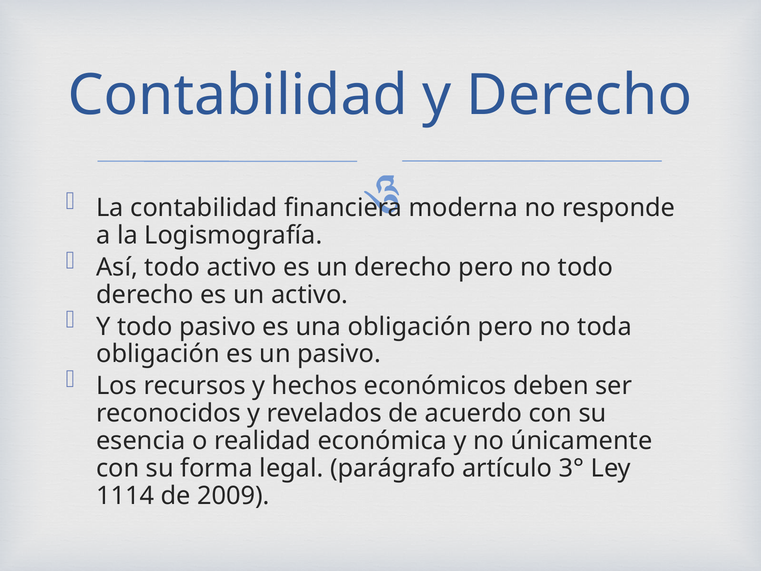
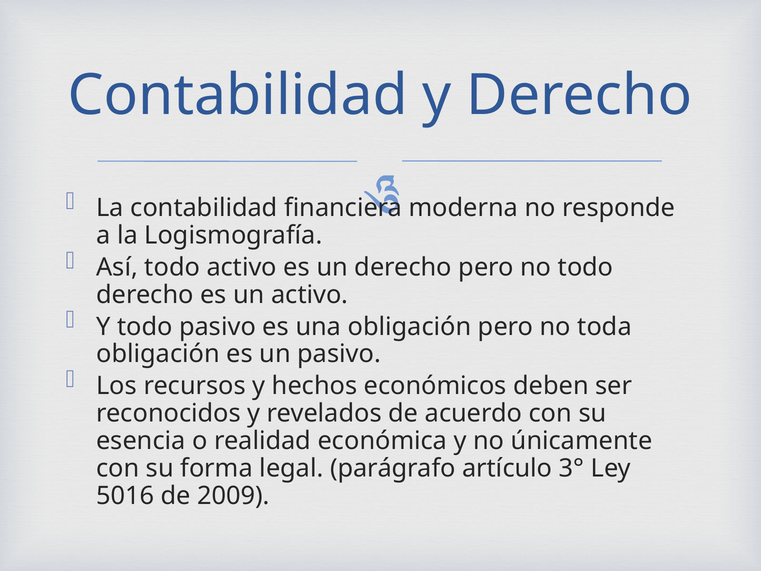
1114: 1114 -> 5016 (125, 495)
